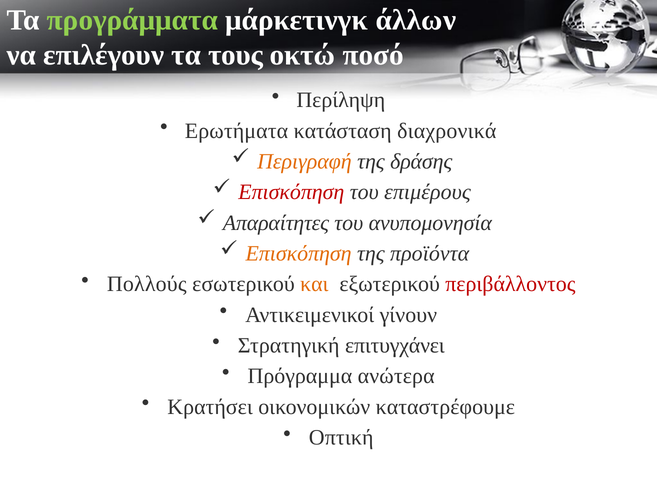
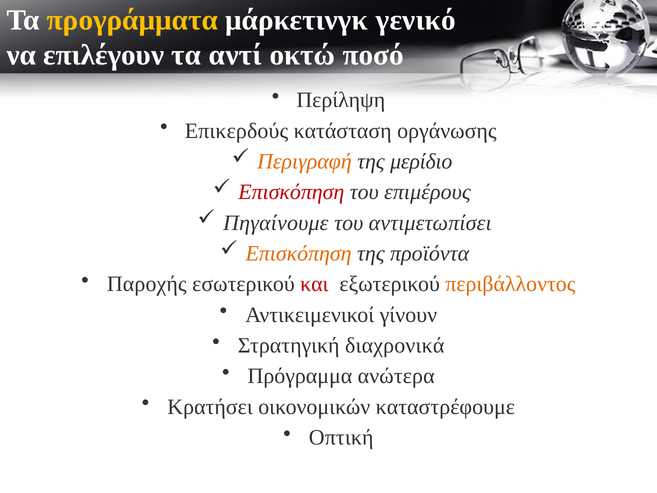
προγράμματα colour: light green -> yellow (132, 20)
άλλων: άλλων -> γενικό (416, 20)
τους: τους -> αντί (235, 55)
Ερωτήματα: Ερωτήματα -> Επικερδούς (236, 131)
διαχρονικά: διαχρονικά -> οργάνωσης (447, 131)
δράσης: δράσης -> μερίδιο (421, 161)
Απαραίτητες: Απαραίτητες -> Πηγαίνουμε (276, 223)
ανυπομονησία: ανυπομονησία -> αντιμετωπίσει (430, 223)
Πολλούς: Πολλούς -> Παροχής (147, 284)
και colour: orange -> red (314, 284)
περιβάλλοντος colour: red -> orange (510, 284)
επιτυγχάνει: επιτυγχάνει -> διαχρονικά (395, 345)
